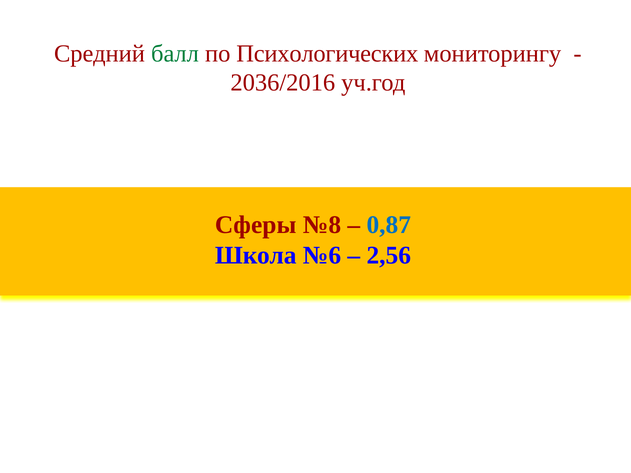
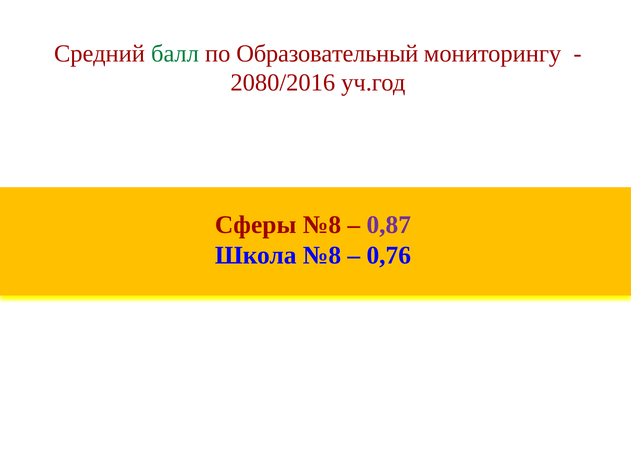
Психологических: Психологических -> Образовательный (327, 54)
2036/2016: 2036/2016 -> 2080/2016 (283, 83)
0,87 colour: blue -> purple (389, 225)
Школа №6: №6 -> №8 (322, 256)
2,56: 2,56 -> 0,76 (389, 256)
